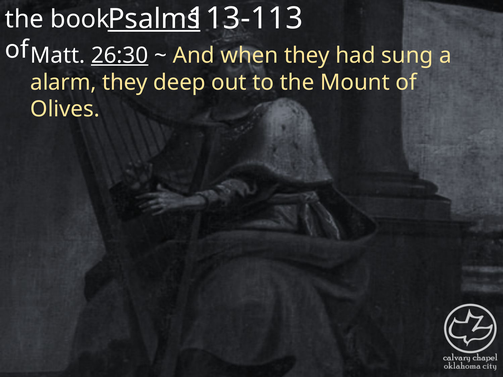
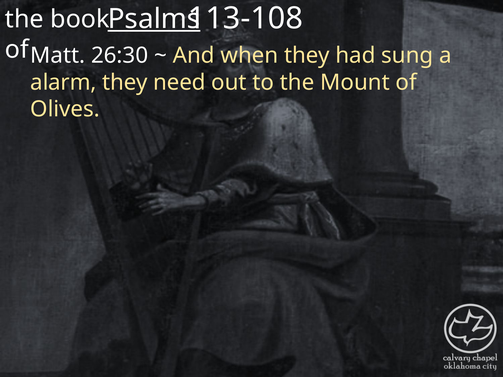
113-113: 113-113 -> 113-108 (245, 18)
26:30 underline: present -> none (120, 56)
deep: deep -> need (179, 82)
